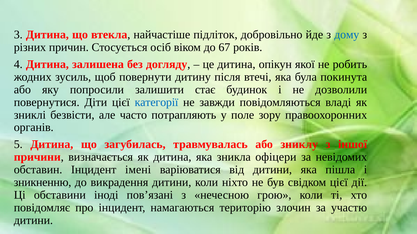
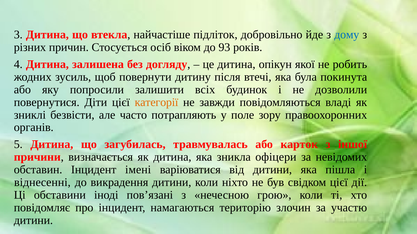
67: 67 -> 93 (224, 47)
стає: стає -> всіх (205, 90)
категорії colour: blue -> orange (156, 102)
зниклу: зниклу -> карток (299, 145)
зникненню: зникненню -> віднесенні (42, 183)
